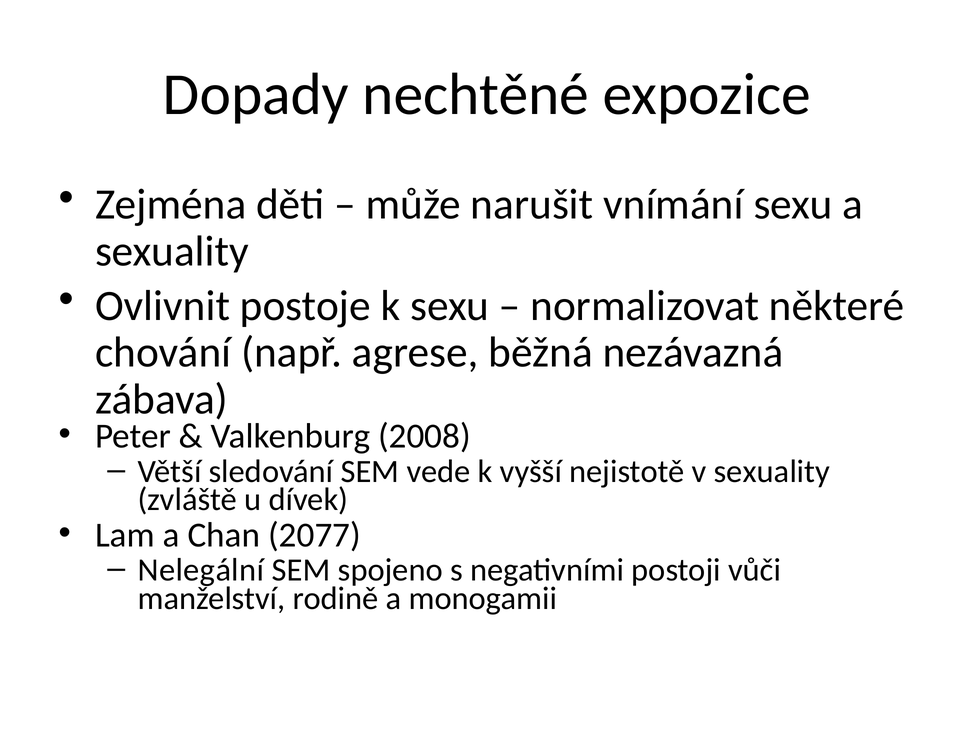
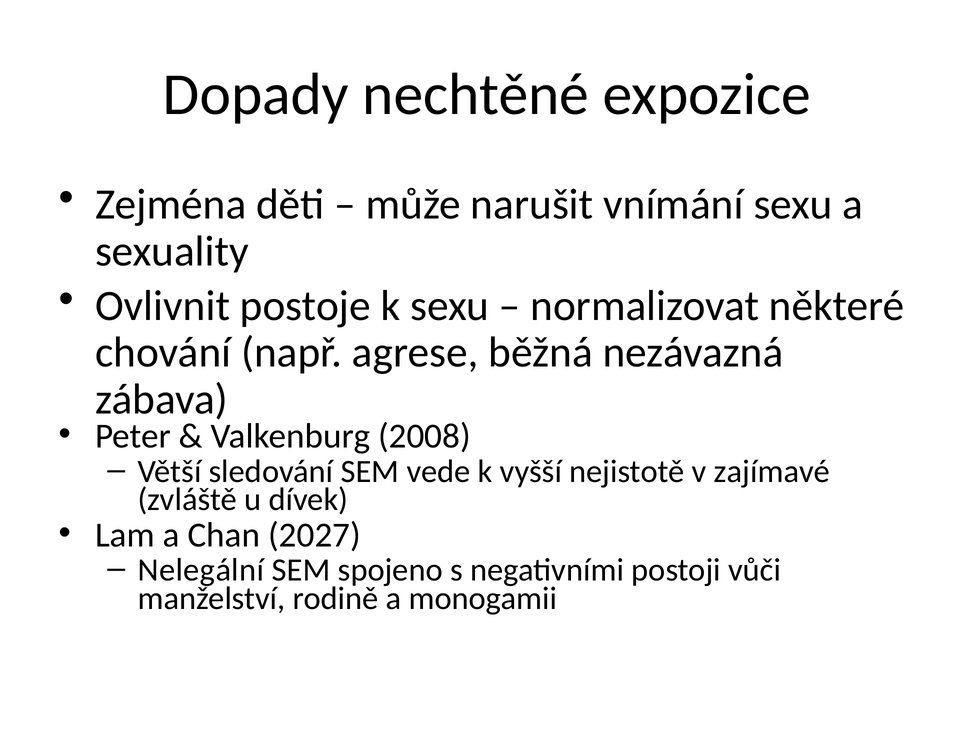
v sexuality: sexuality -> zajímavé (772, 472)
2077: 2077 -> 2027 (315, 535)
